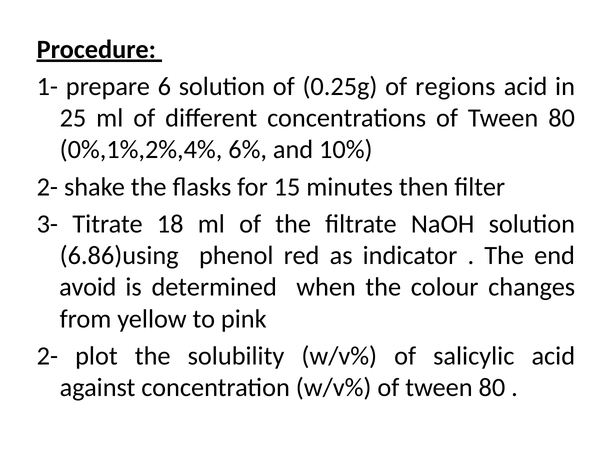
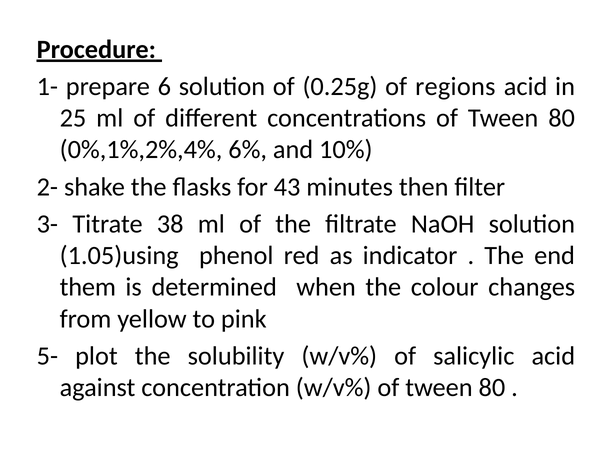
15: 15 -> 43 (287, 187)
18: 18 -> 38 (170, 224)
6.86)using: 6.86)using -> 1.05)using (119, 256)
avoid: avoid -> them (88, 287)
2-: 2- -> 5- (47, 356)
